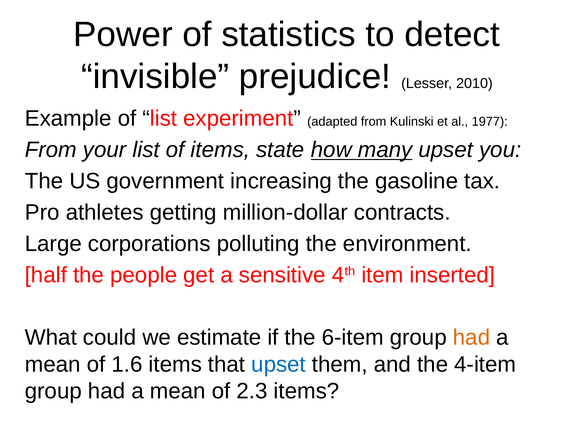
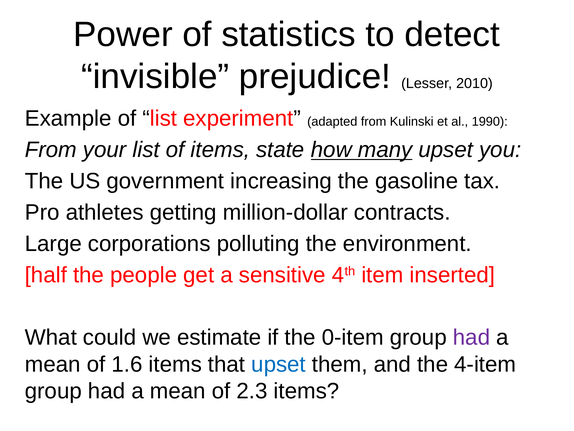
1977: 1977 -> 1990 (490, 121)
6-item: 6-item -> 0-item (353, 337)
had colour: orange -> purple (472, 337)
